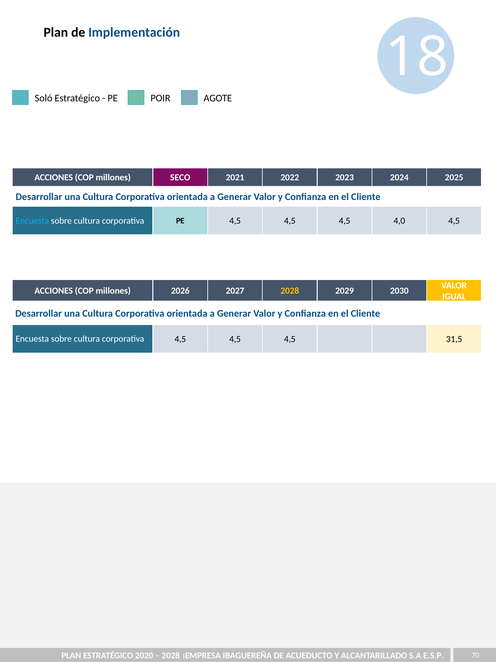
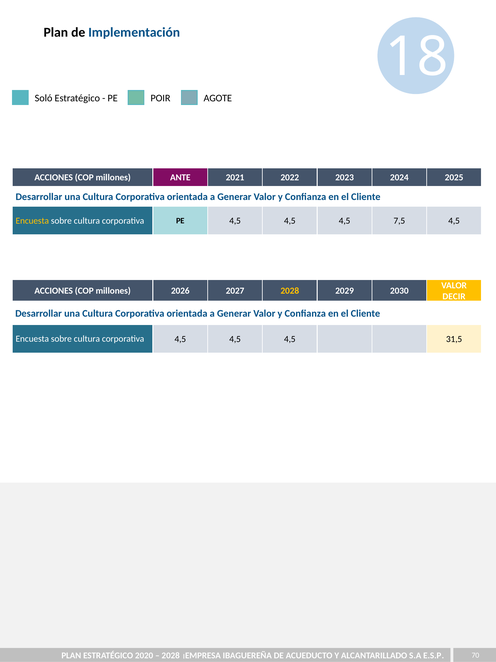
SECO: SECO -> ANTE (180, 177)
Encuesta colour: light blue -> yellow (32, 220)
4,0: 4,0 -> 7,5 (399, 221)
IGUAL: IGUAL -> DECIR (454, 296)
